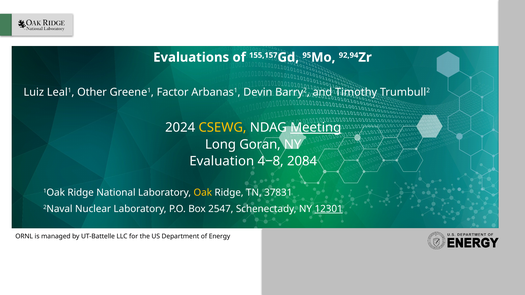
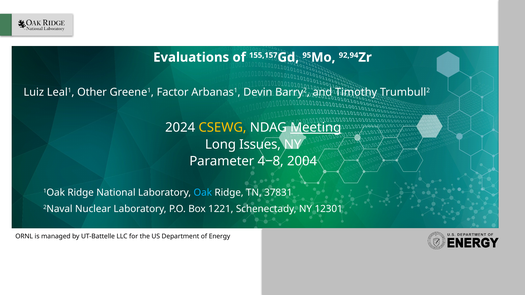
Goran: Goran -> Issues (260, 145)
Evaluation: Evaluation -> Parameter (222, 161)
2084: 2084 -> 2004 (302, 161)
Oak colour: yellow -> light blue (203, 193)
2547: 2547 -> 1221 (221, 209)
12301 underline: present -> none (329, 209)
